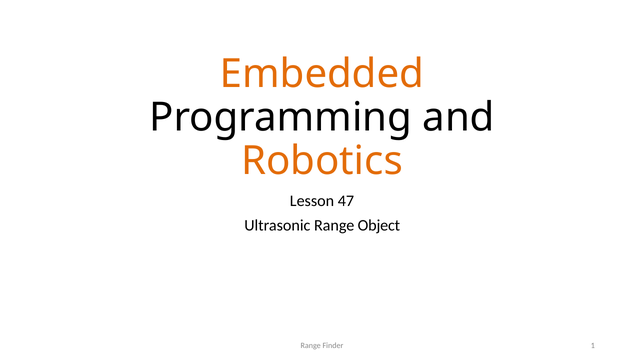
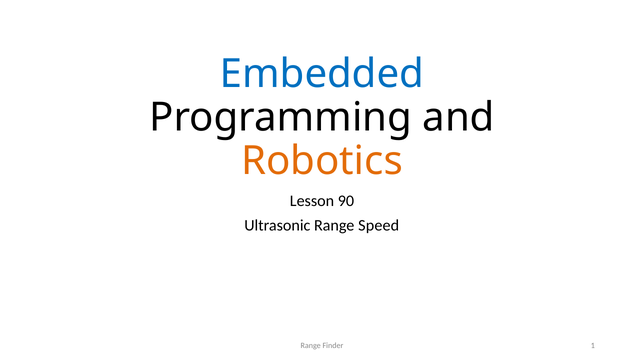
Embedded colour: orange -> blue (322, 74)
47: 47 -> 90 (346, 201)
Object: Object -> Speed (379, 225)
